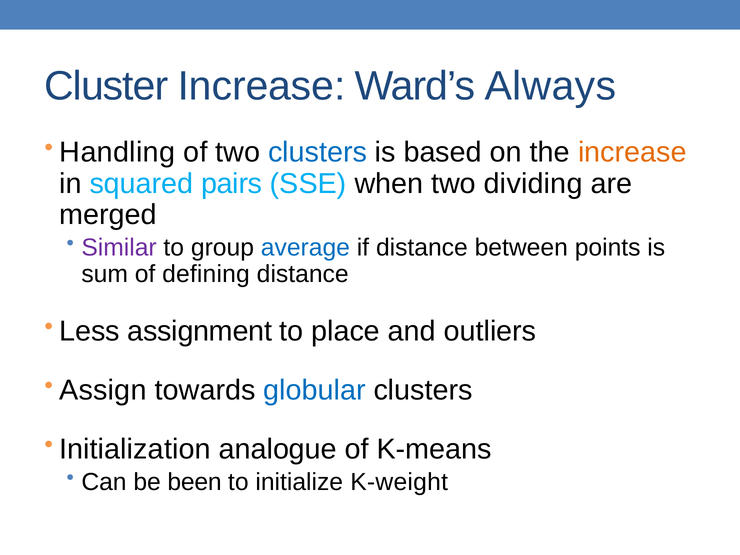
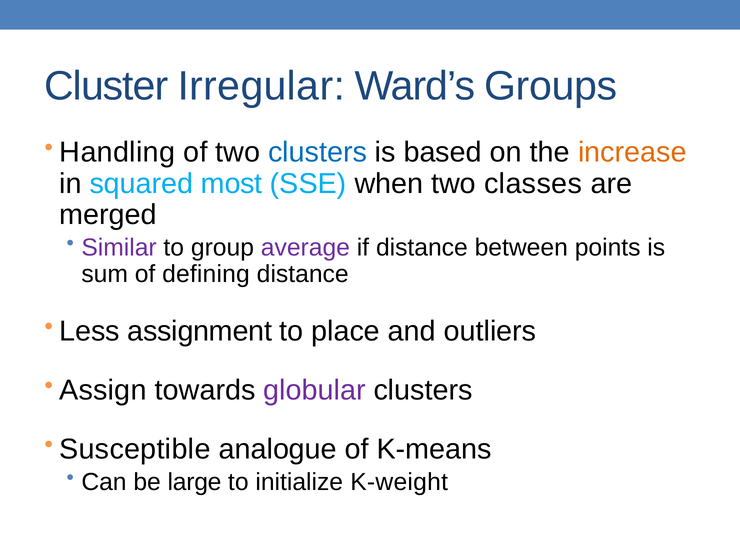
Cluster Increase: Increase -> Irregular (261, 86)
Always: Always -> Groups (551, 86)
pairs: pairs -> most (232, 184)
dividing: dividing -> classes (533, 184)
average colour: blue -> purple (305, 247)
globular colour: blue -> purple (315, 390)
Initialization: Initialization -> Susceptible (135, 449)
been: been -> large (195, 482)
